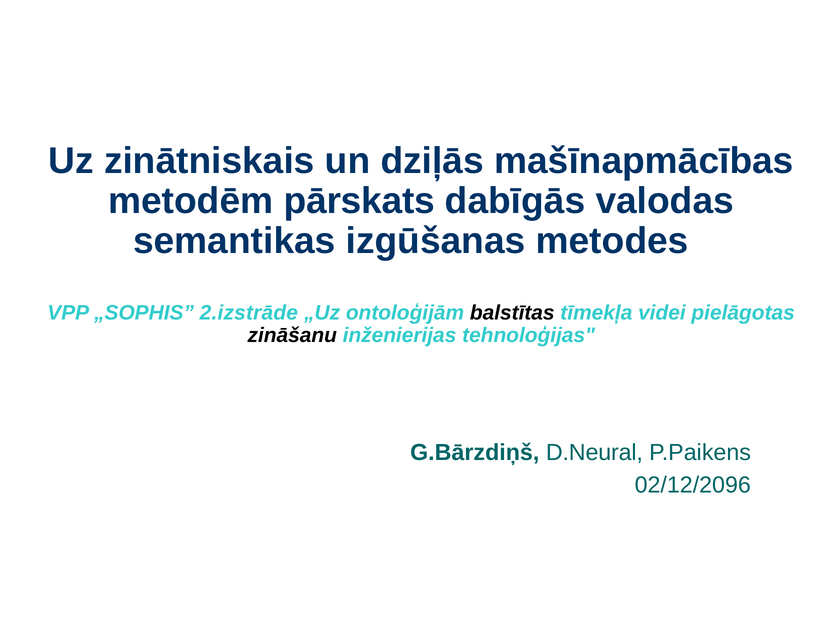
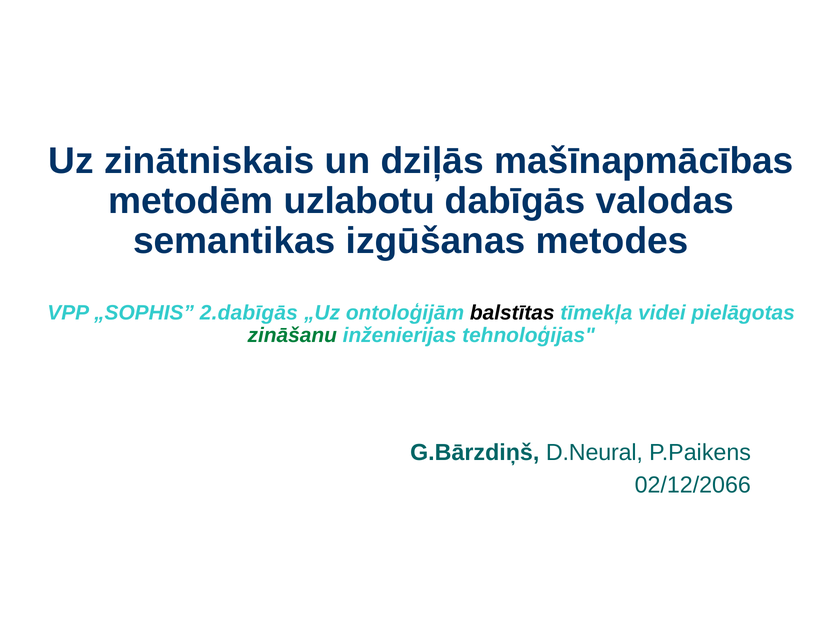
pārskats: pārskats -> uzlabotu (359, 201)
2.izstrāde: 2.izstrāde -> 2.dabīgās (249, 313)
zināšanu colour: black -> green (292, 335)
02/12/2096: 02/12/2096 -> 02/12/2066 (693, 485)
